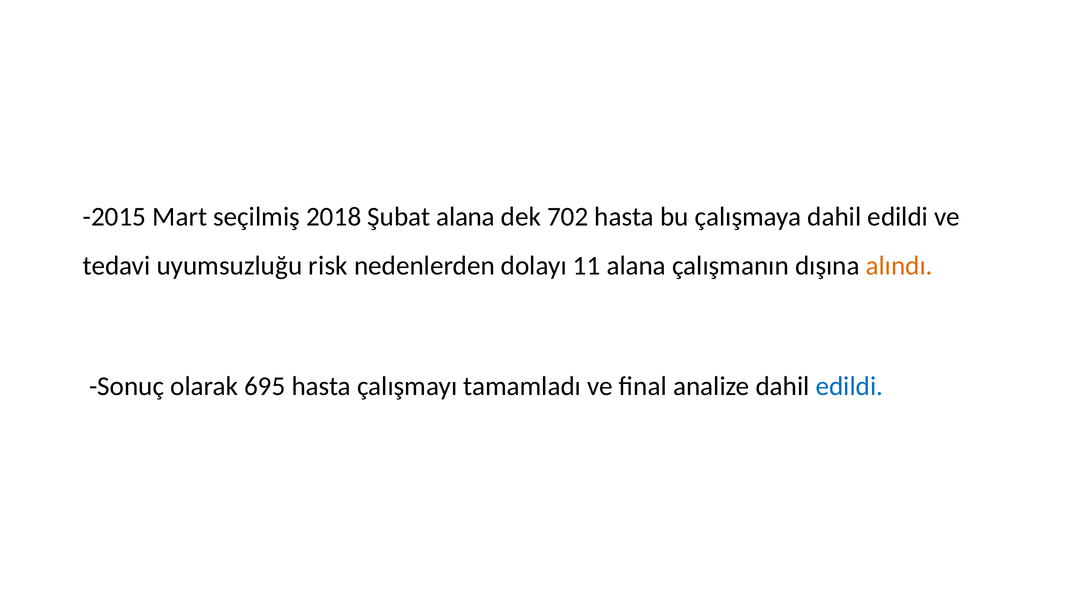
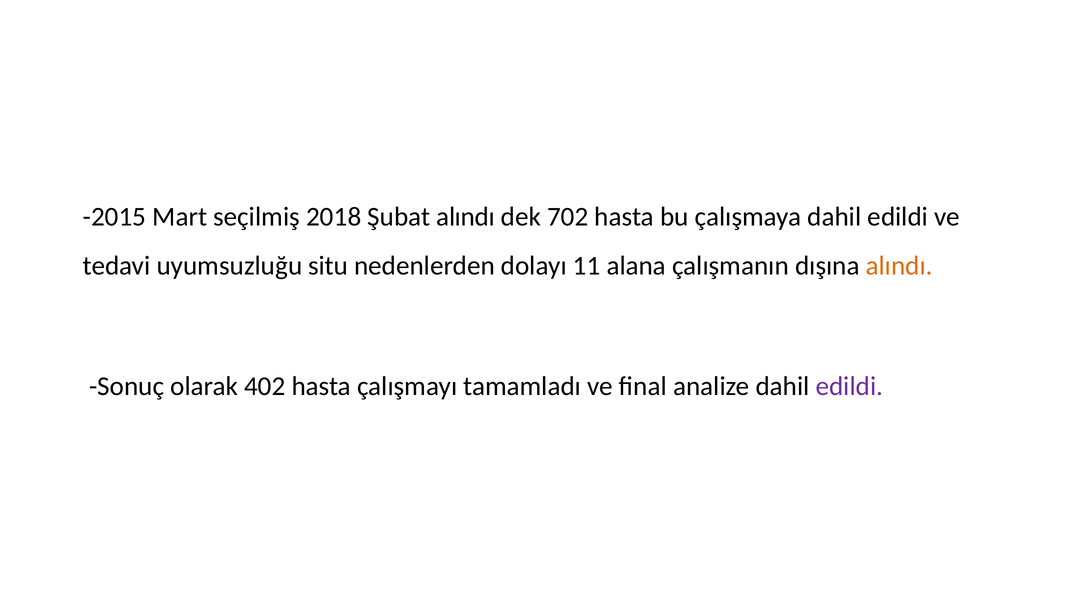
Şubat alana: alana -> alındı (466, 217)
risk: risk -> situ (328, 266)
695: 695 -> 402 (265, 387)
edildi colour: blue -> purple (849, 387)
